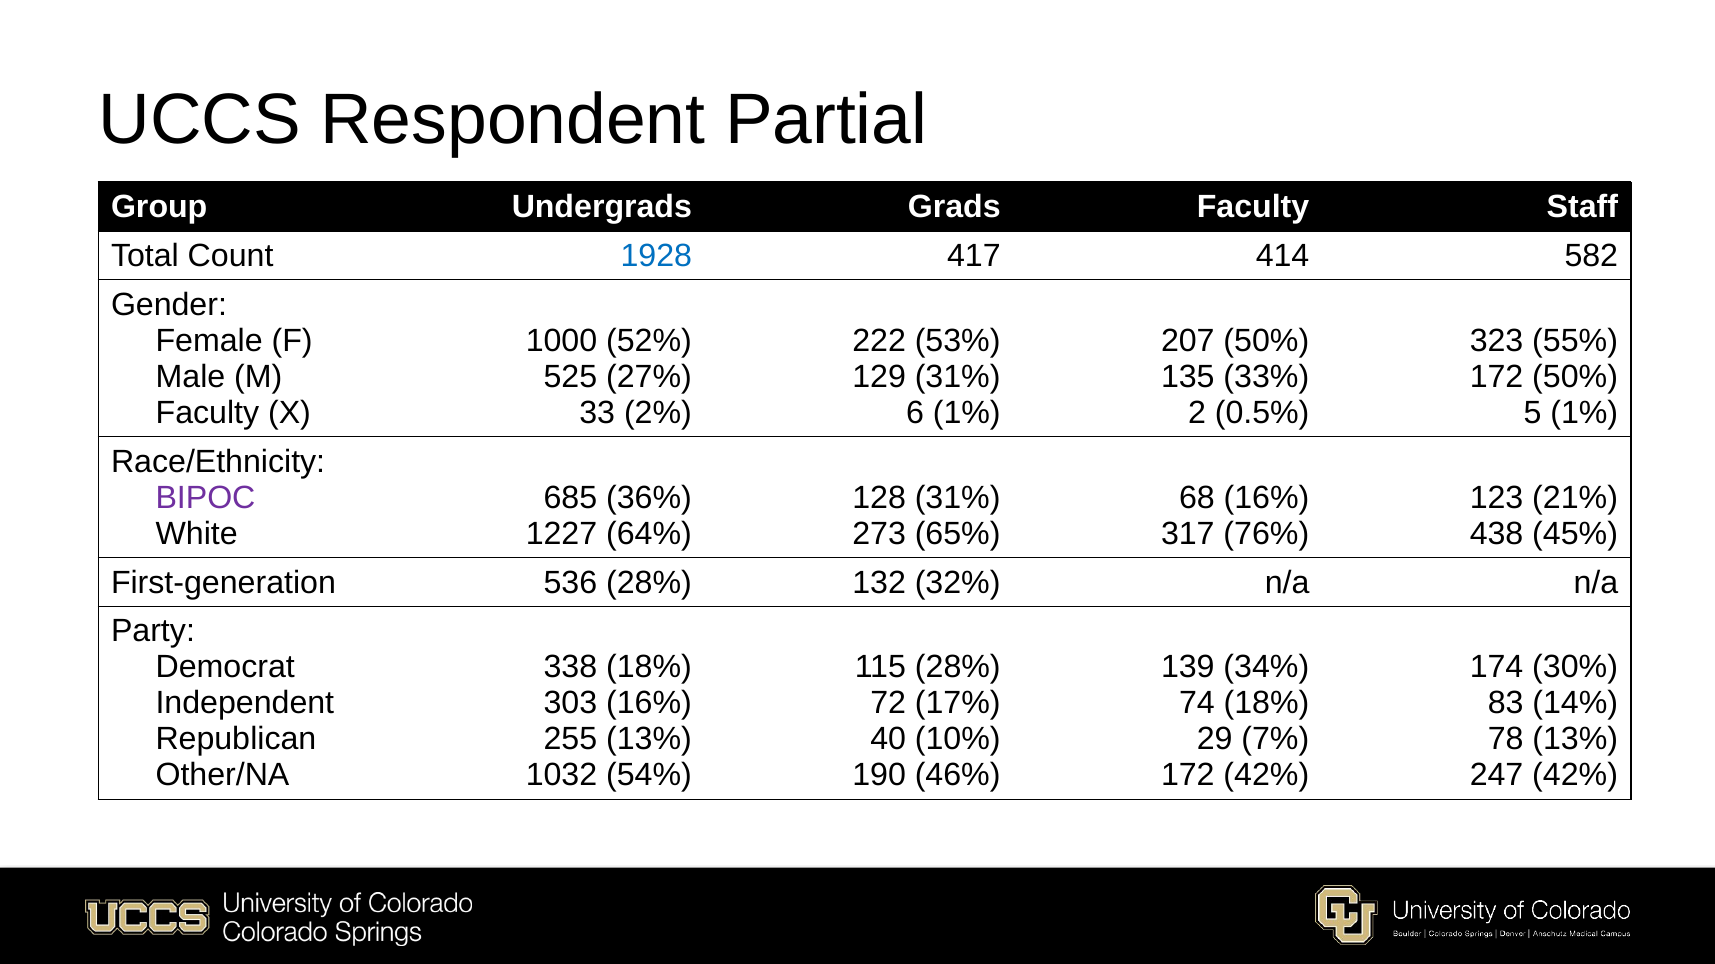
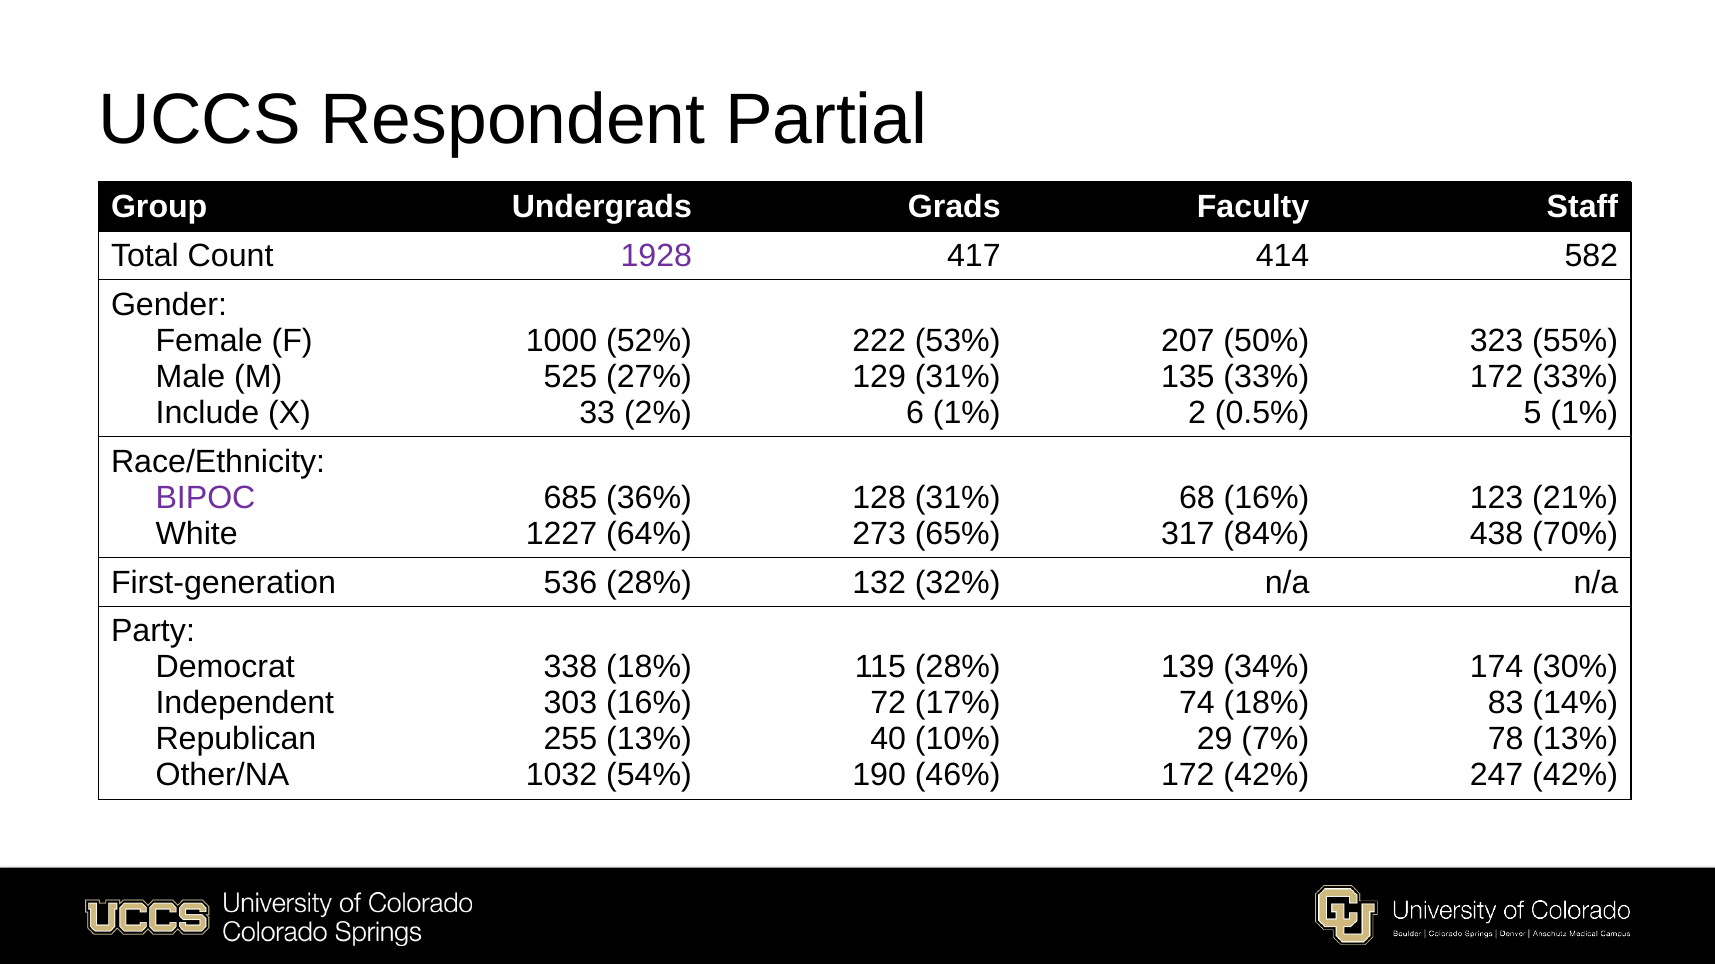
1928 colour: blue -> purple (656, 256)
172 50%: 50% -> 33% (1575, 377)
Faculty: Faculty -> Include (207, 413)
76%: 76% -> 84% (1266, 534)
45%: 45% -> 70% (1575, 534)
